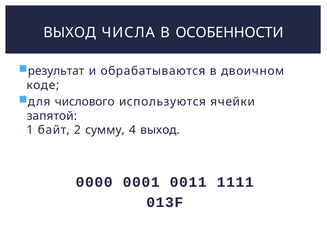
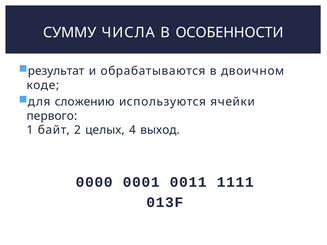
ВЫХОД: ВЫХОД -> СУММУ (70, 33)
числового: числового -> сложению (85, 102)
запятой: запятой -> первого (52, 116)
сумму: сумму -> целых (105, 130)
